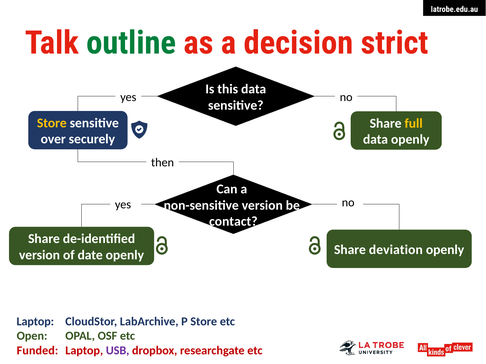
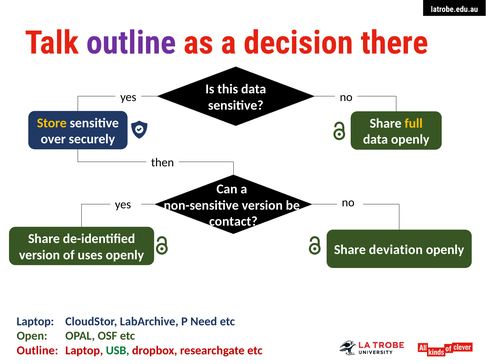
outline colour: green -> purple (131, 43)
strict: strict -> there (394, 43)
date: date -> uses (90, 255)
P Store: Store -> Need (204, 322)
Funded: Funded -> Outline (37, 351)
USB colour: purple -> green (118, 351)
